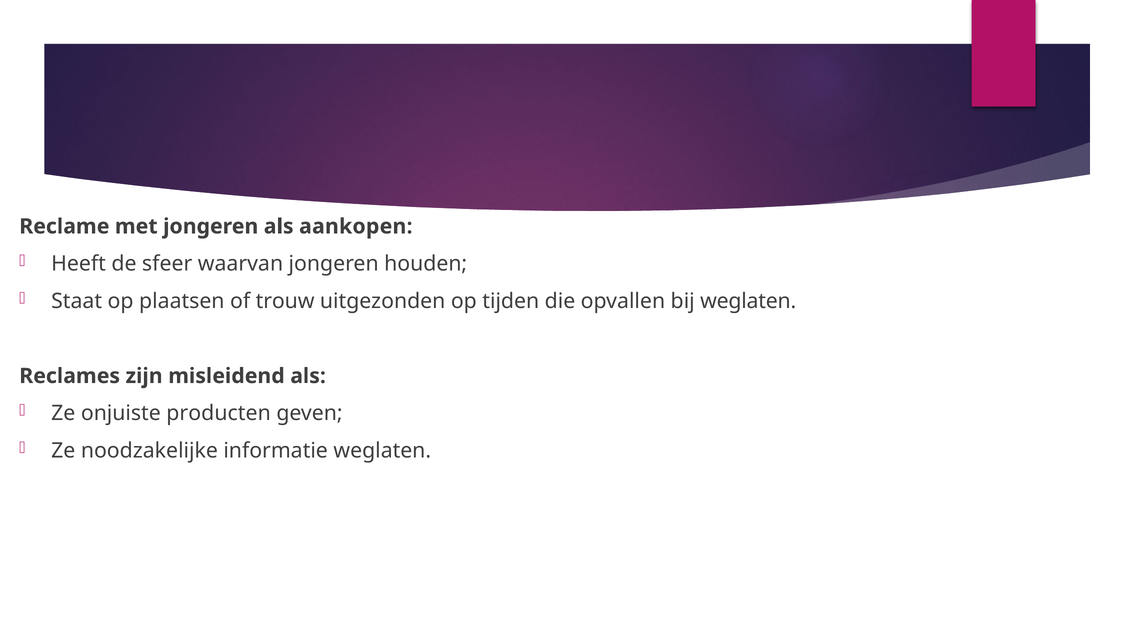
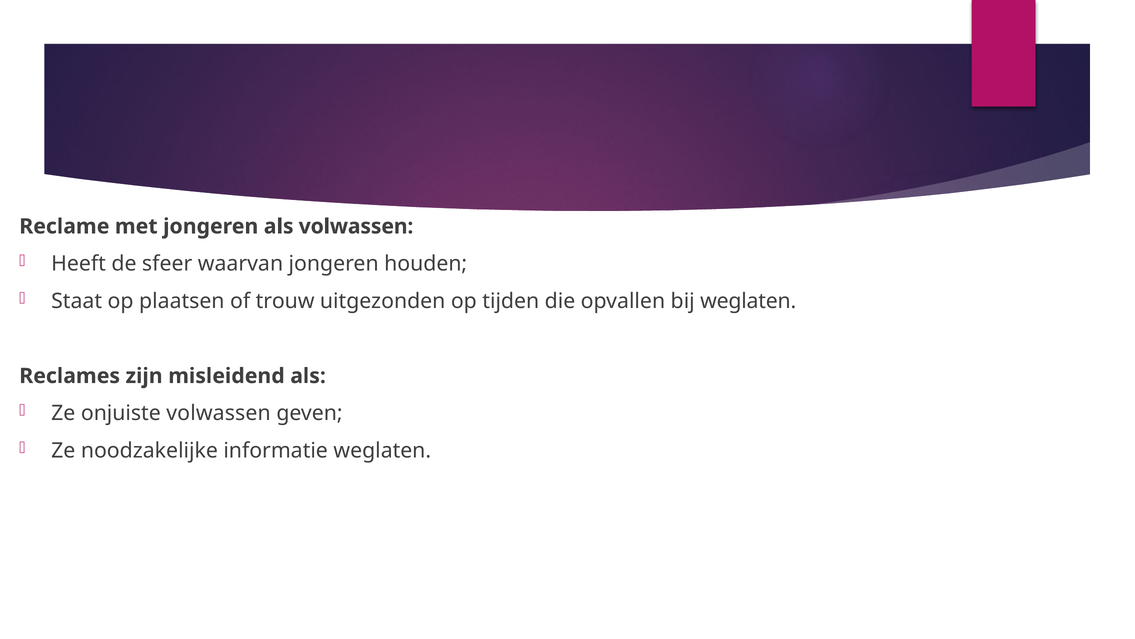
als aankopen: aankopen -> volwassen (356, 226)
onjuiste producten: producten -> volwassen (219, 413)
